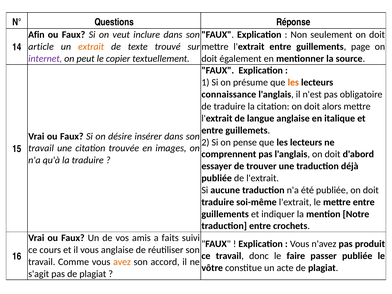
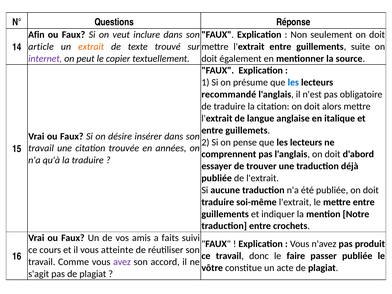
page: page -> suite (361, 47)
les colour: orange -> blue (293, 82)
connaissance: connaissance -> recommandé (229, 94)
images: images -> années (171, 148)
vous anglaise: anglaise -> atteinte (117, 250)
avez colour: orange -> purple (122, 262)
